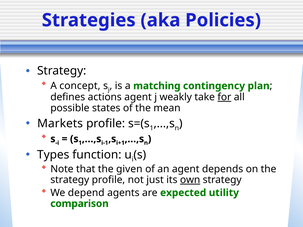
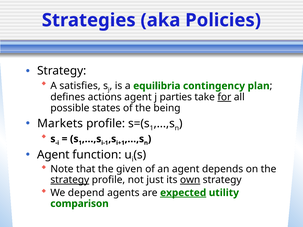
concept: concept -> satisfies (80, 86)
matching: matching -> equilibria (157, 86)
weakly: weakly -> parties (176, 97)
mean: mean -> being (167, 108)
Types: Types -> Agent (53, 155)
strategy underline: none -> present (70, 180)
expected underline: none -> present (183, 193)
